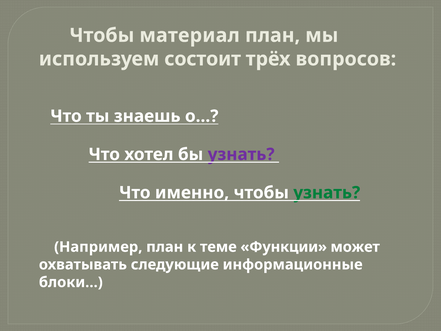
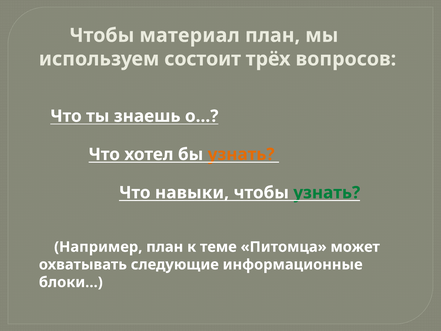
узнать colour: purple -> orange (241, 154)
именно: именно -> навыки (192, 193)
Функции: Функции -> Питомца (284, 247)
